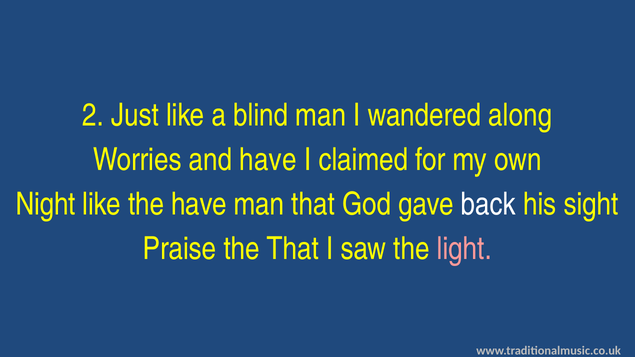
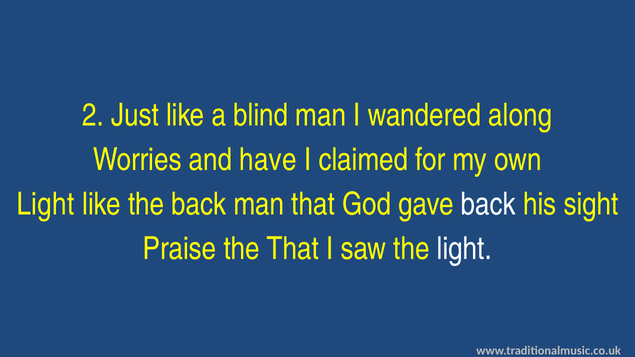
Night: Night -> Light (45, 204)
the have: have -> back (199, 204)
light colour: pink -> white (464, 249)
